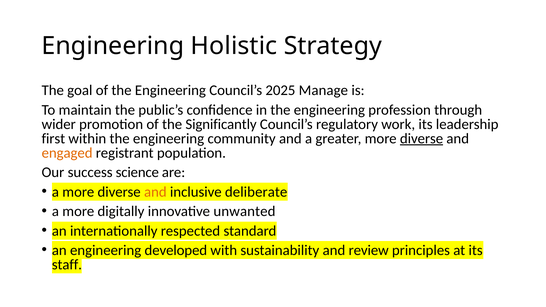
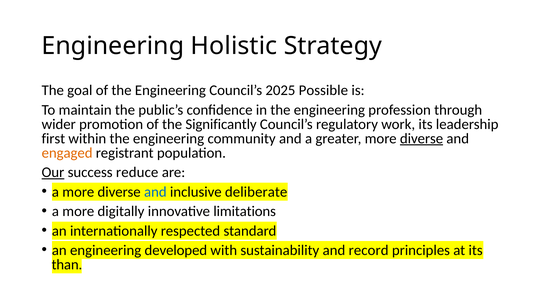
Manage: Manage -> Possible (323, 90)
Our underline: none -> present (53, 172)
science: science -> reduce (137, 172)
and colour: orange -> blue (155, 192)
unwanted: unwanted -> limitations (245, 211)
review: review -> record (369, 250)
staff: staff -> than (67, 265)
